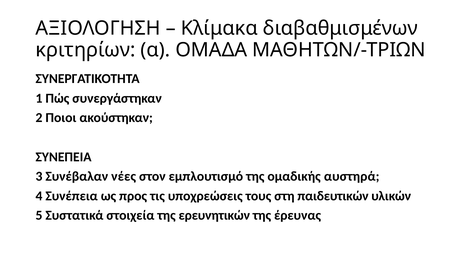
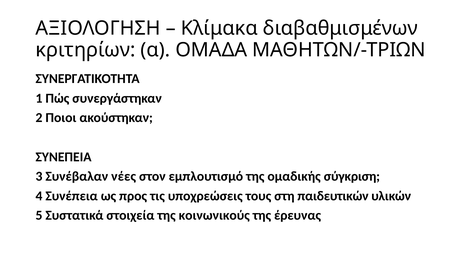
αυστηρά: αυστηρά -> σύγκριση (352, 176)
ερευνητικών: ερευνητικών -> κοινωνικούς (214, 216)
